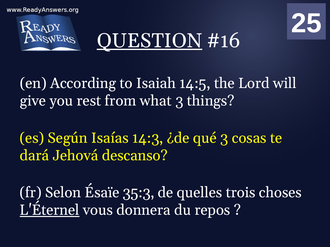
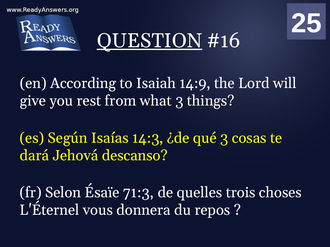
14:5: 14:5 -> 14:9 (195, 83)
35:3: 35:3 -> 71:3 (138, 193)
L'Éternel underline: present -> none (50, 211)
